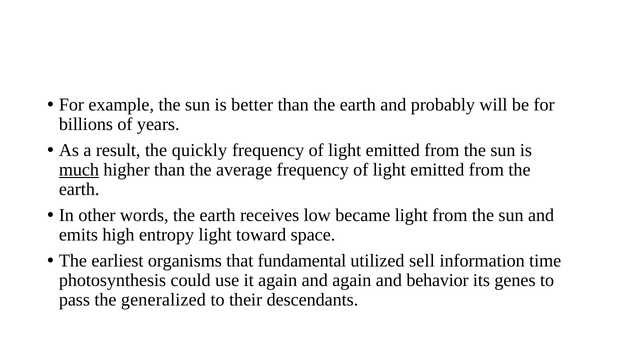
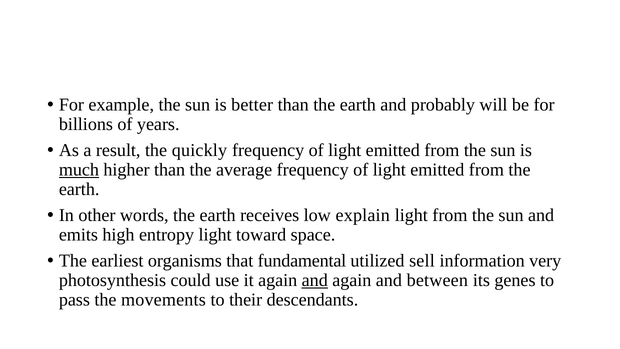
became: became -> explain (363, 215)
time: time -> very (545, 261)
and underline: none -> present (315, 280)
behavior: behavior -> between (437, 280)
generalized: generalized -> movements (163, 300)
